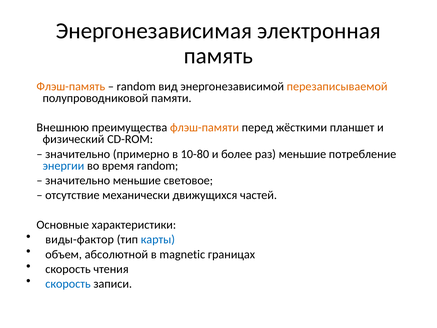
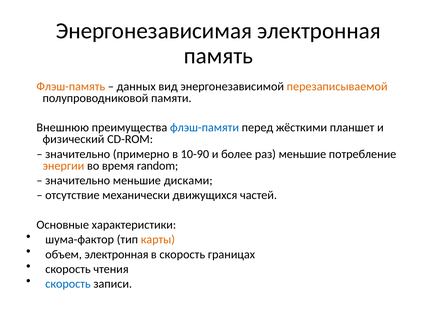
random: random -> данных (136, 86)
флэш-памяти colour: orange -> blue (205, 128)
10-80: 10-80 -> 10-90 (195, 154)
энергии colour: blue -> orange (63, 166)
световое: световое -> дисками (188, 180)
виды-фактор: виды-фактор -> шума-фактор (80, 239)
карты colour: blue -> orange (158, 239)
объем абсолютной: абсолютной -> электронная (116, 254)
в magnetic: magnetic -> скорость (182, 254)
